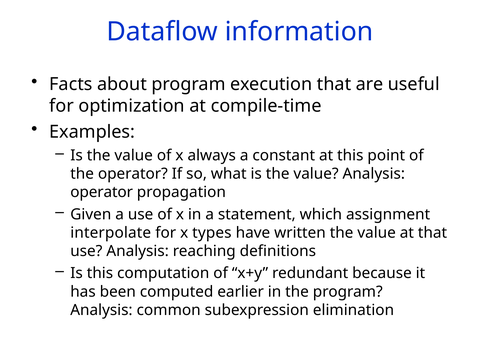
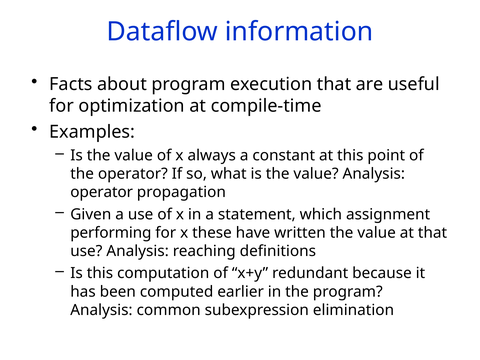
interpolate: interpolate -> performing (111, 233)
types: types -> these (212, 233)
